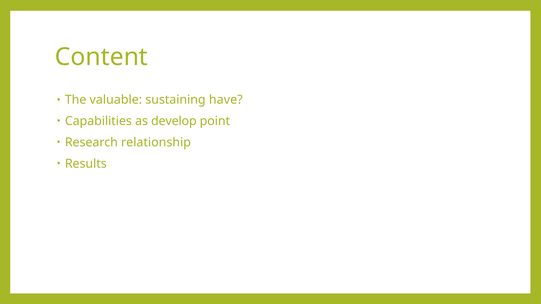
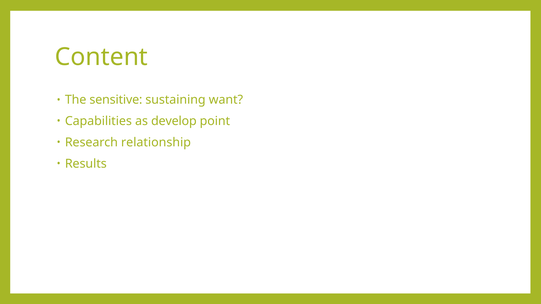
valuable: valuable -> sensitive (116, 100)
have: have -> want (226, 100)
